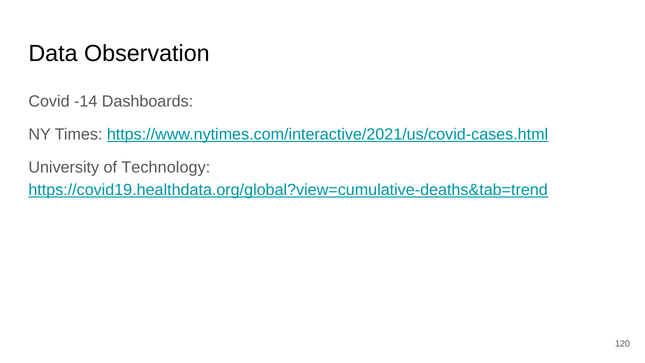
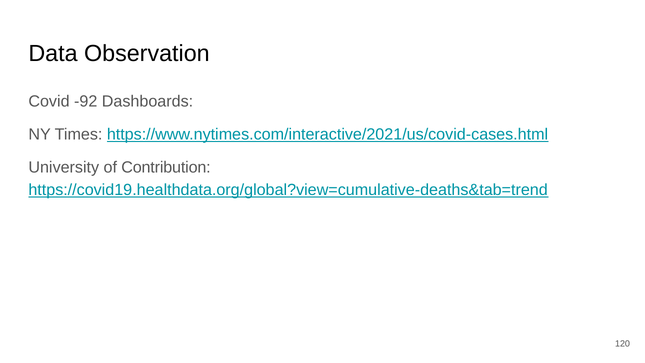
-14: -14 -> -92 (86, 101)
Technology: Technology -> Contribution (166, 167)
